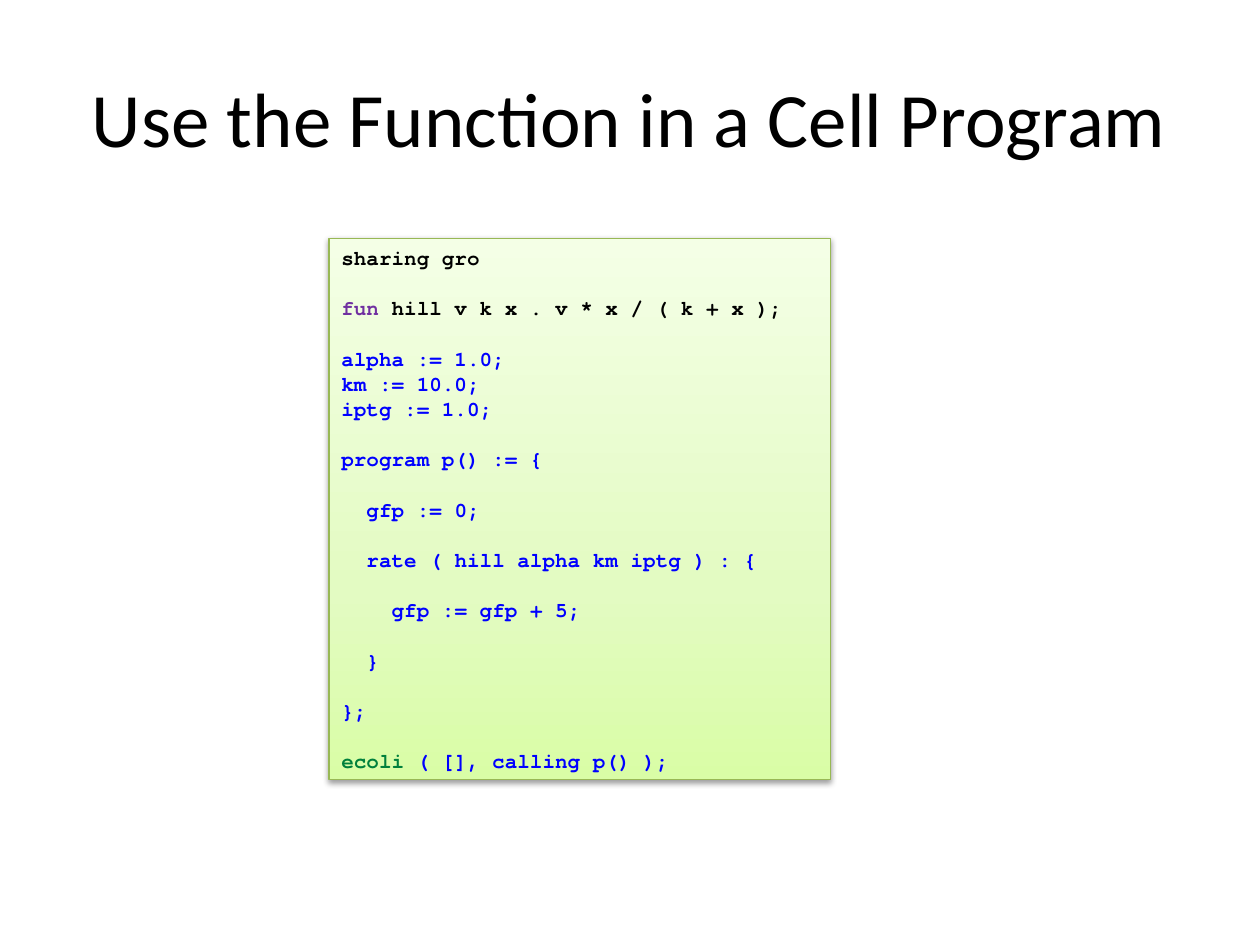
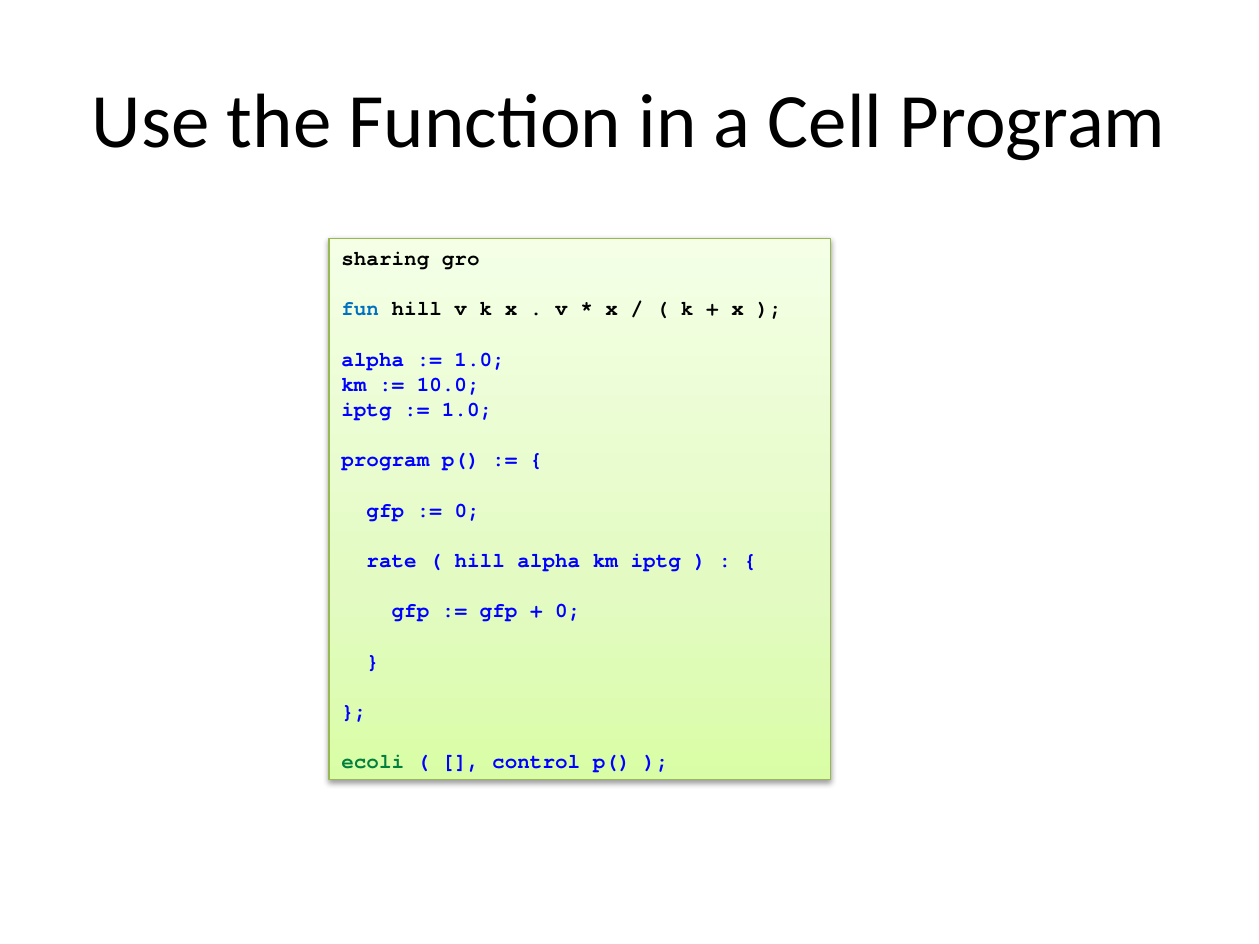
fun colour: purple -> blue (360, 309)
5: 5 -> 0 (568, 611)
calling: calling -> control (536, 762)
